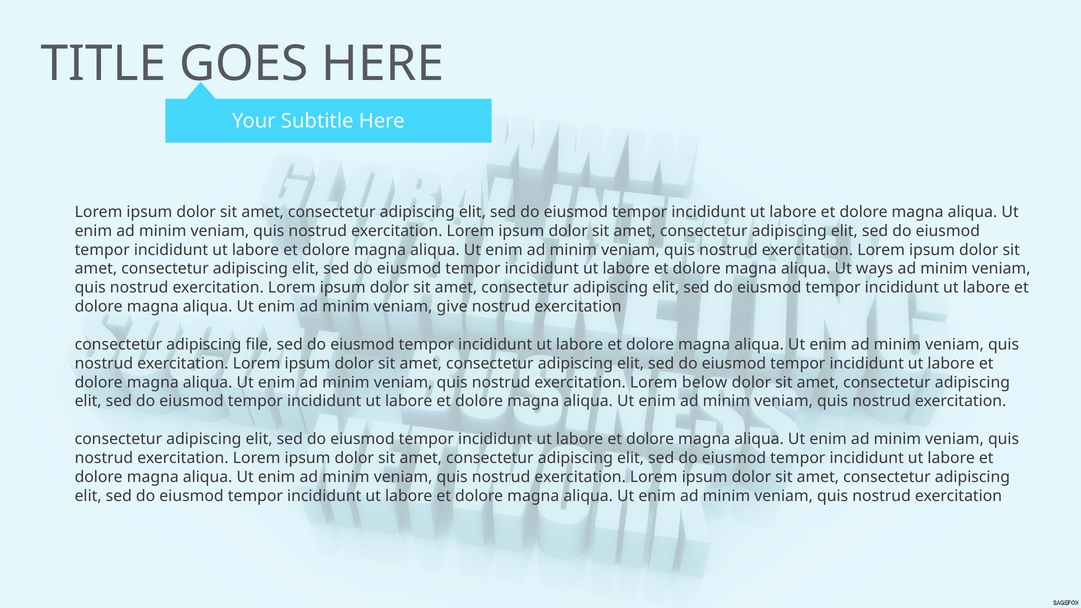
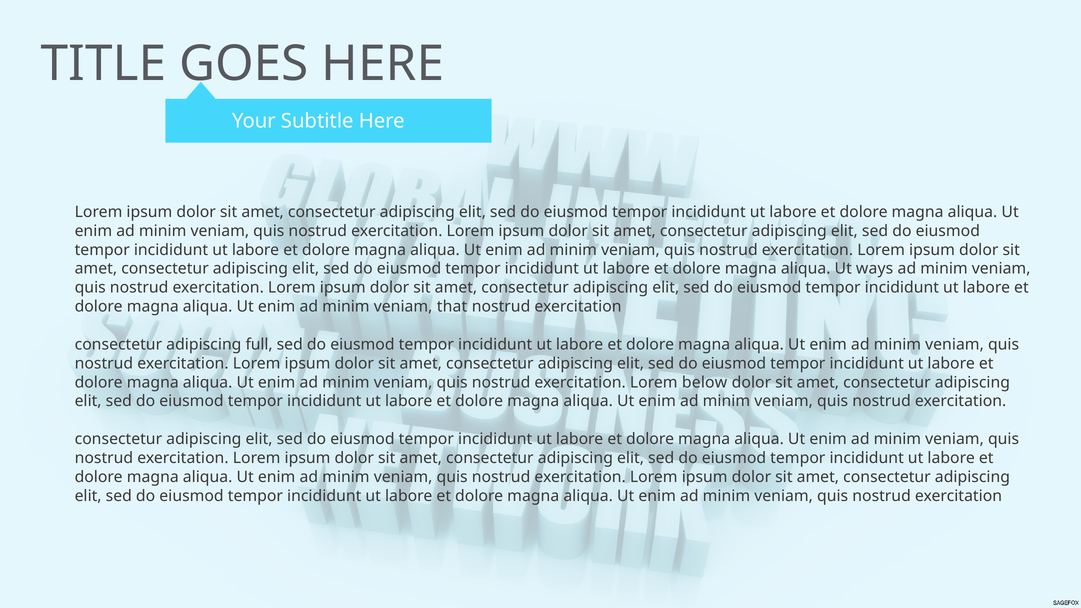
give: give -> that (452, 307)
file: file -> full (259, 345)
